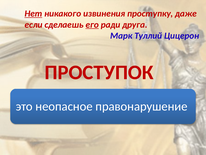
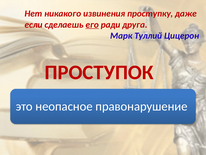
Нет underline: present -> none (33, 14)
